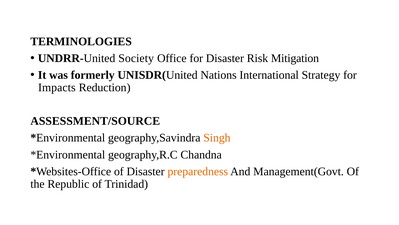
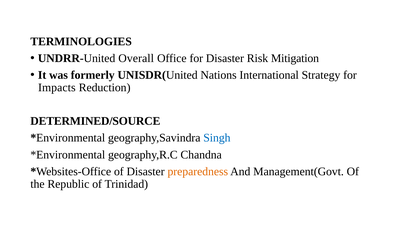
Society: Society -> Overall (136, 58)
ASSESSMENT/SOURCE: ASSESSMENT/SOURCE -> DETERMINED/SOURCE (95, 121)
Singh colour: orange -> blue (217, 138)
